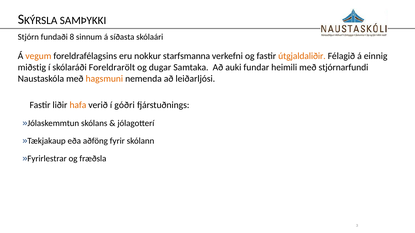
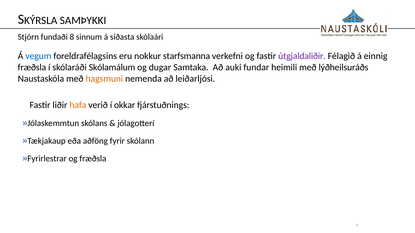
vegum colour: orange -> blue (38, 56)
útgjaldaliðir colour: orange -> purple (302, 56)
miðstig: miðstig -> fræðsla (32, 67)
Foreldrarölt: Foreldrarölt -> Skólamálum (112, 67)
stjórnarfundi: stjórnarfundi -> lýðheilsuráðs (343, 67)
góðri: góðri -> okkar (125, 105)
